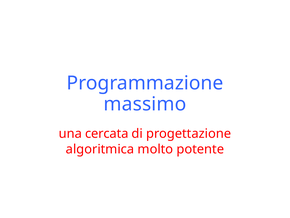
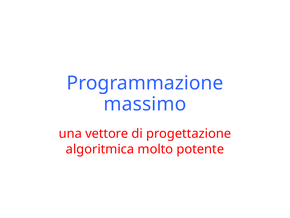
cercata: cercata -> vettore (107, 133)
